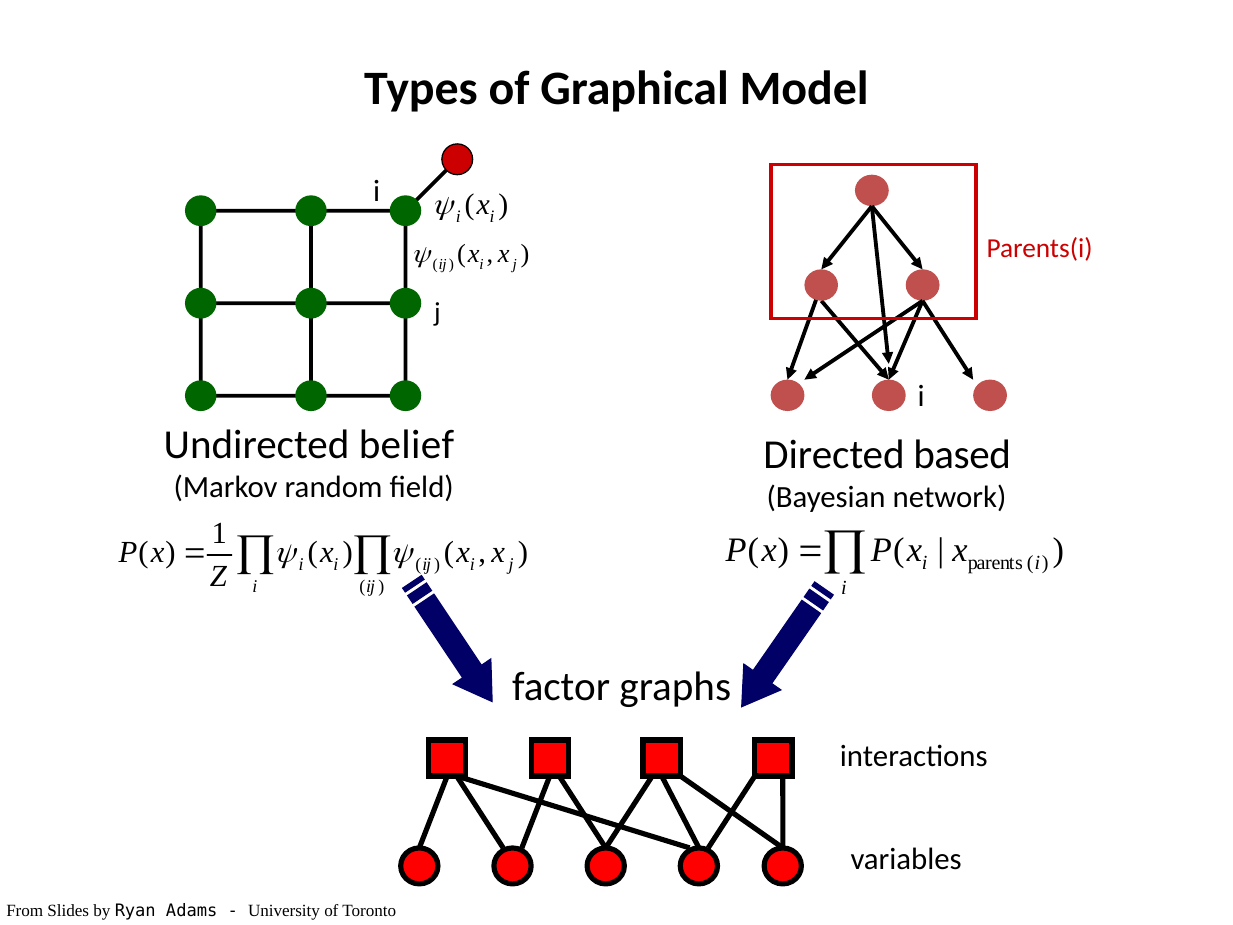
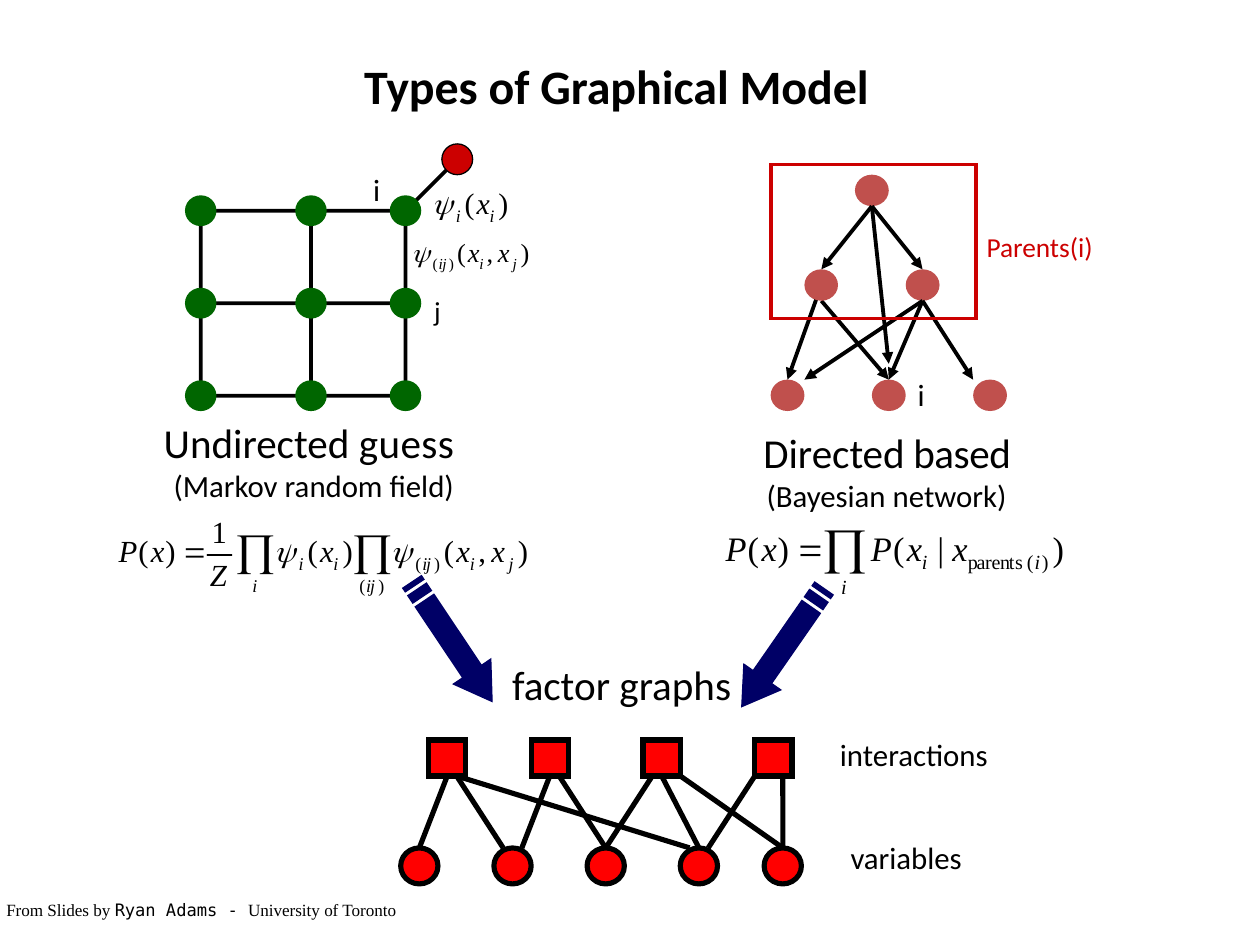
belief: belief -> guess (406, 445)
